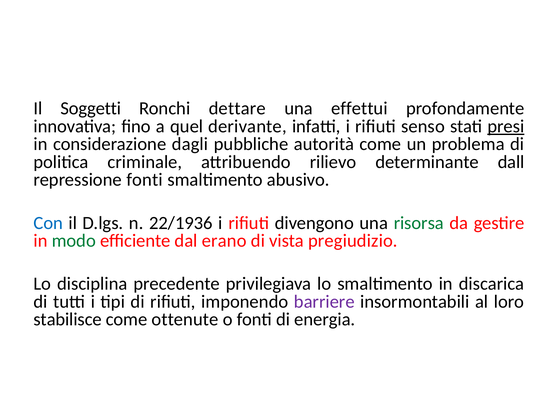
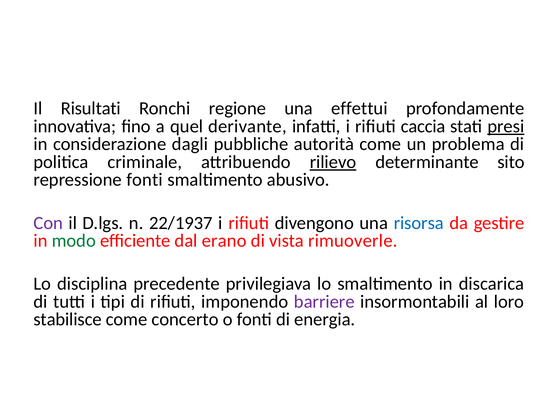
Soggetti: Soggetti -> Risultati (91, 109)
dettare: dettare -> regione (237, 109)
senso: senso -> caccia (423, 126)
rilievo underline: none -> present (333, 162)
dall: dall -> sito (511, 162)
Con colour: blue -> purple (48, 223)
22/1936: 22/1936 -> 22/1937 (181, 223)
risorsa colour: green -> blue (419, 223)
pregiudizio: pregiudizio -> rimuoverle (353, 241)
ottenute: ottenute -> concerto (185, 320)
